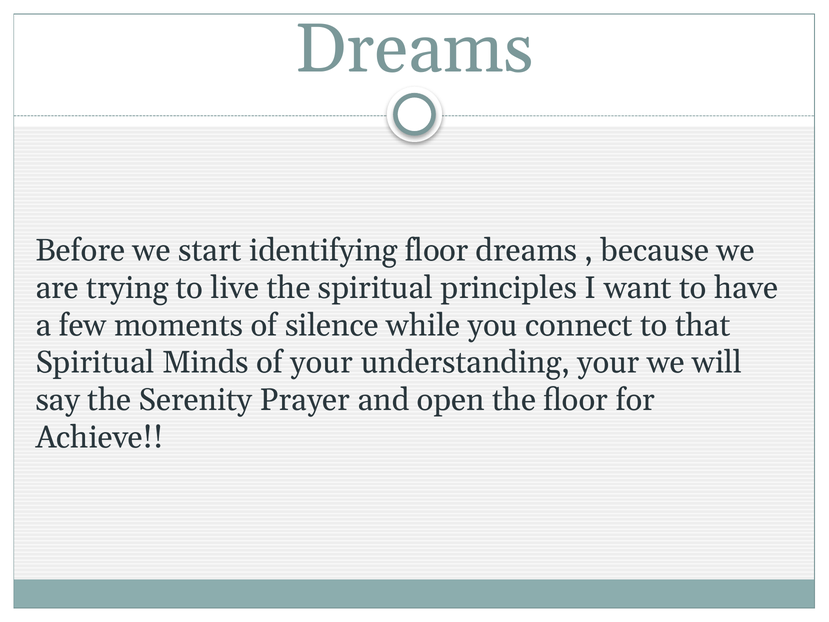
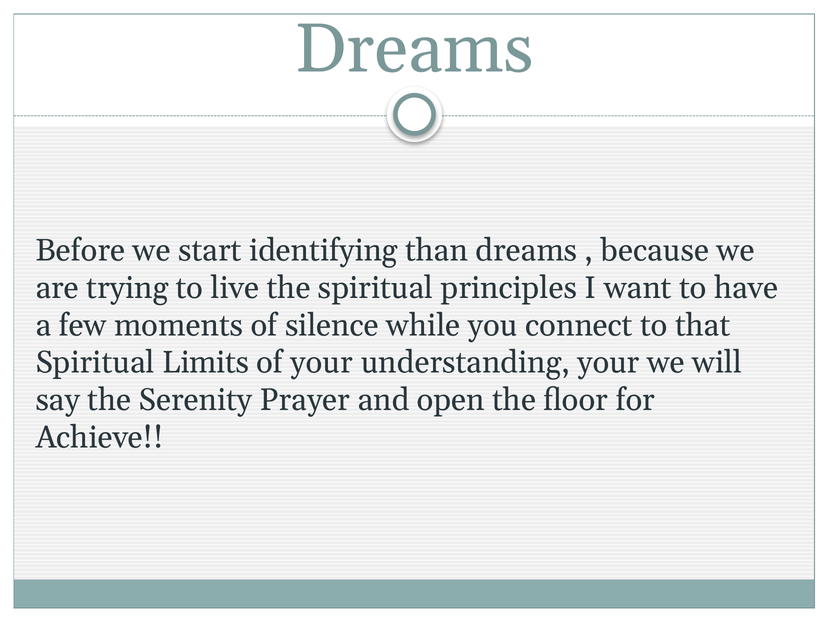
identifying floor: floor -> than (437, 251)
Minds: Minds -> Limits (206, 363)
